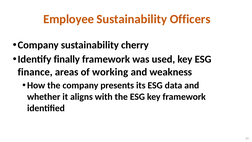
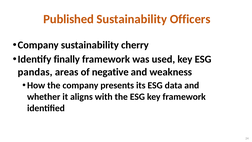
Employee: Employee -> Published (69, 19)
finance: finance -> pandas (35, 72)
working: working -> negative (110, 72)
